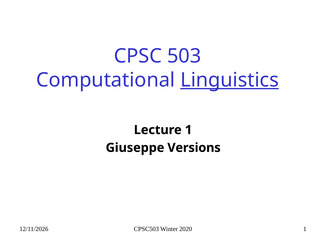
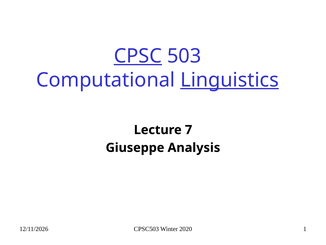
CPSC underline: none -> present (138, 56)
Lecture 1: 1 -> 7 (189, 130)
Versions: Versions -> Analysis (194, 147)
